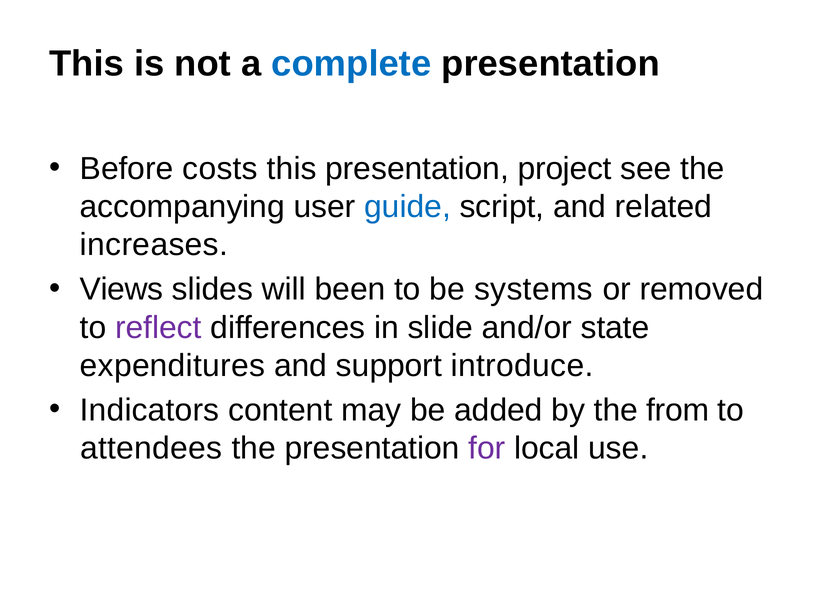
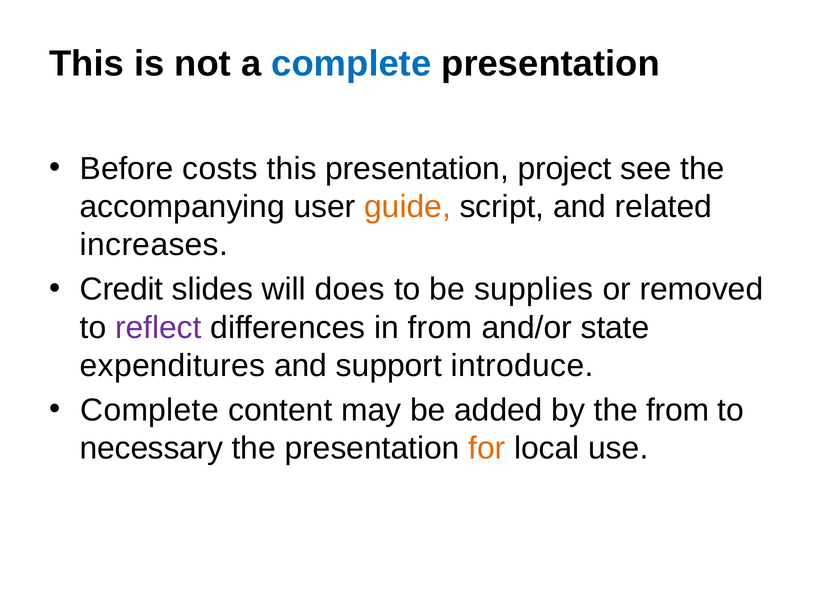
guide colour: blue -> orange (408, 207)
Views: Views -> Credit (122, 290)
been: been -> does (350, 290)
systems: systems -> supplies (534, 290)
in slide: slide -> from (440, 328)
Indicators: Indicators -> Complete (149, 410)
attendees: attendees -> necessary (152, 448)
for colour: purple -> orange (487, 448)
